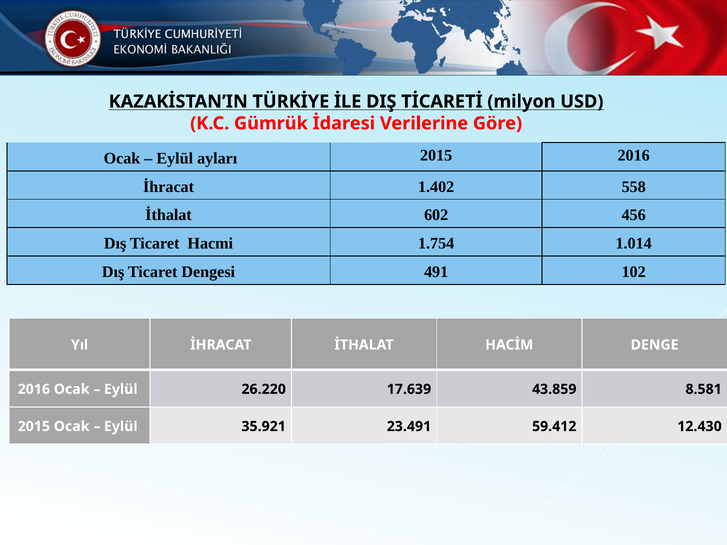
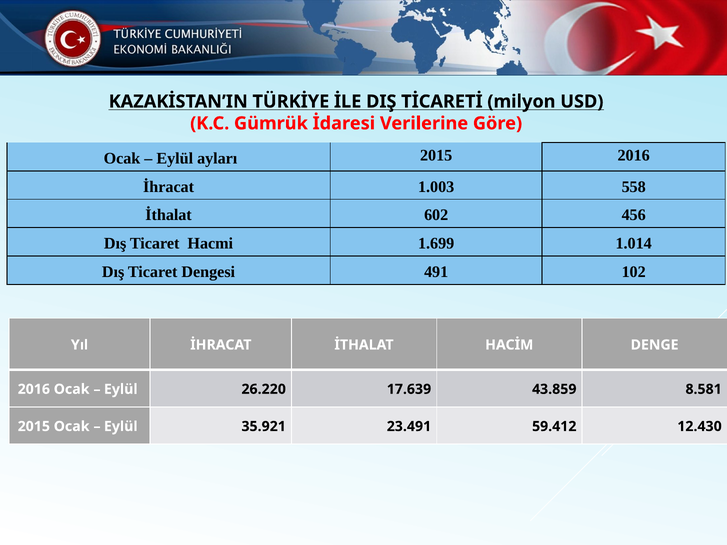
1.402: 1.402 -> 1.003 (436, 187)
1.754: 1.754 -> 1.699 (436, 244)
